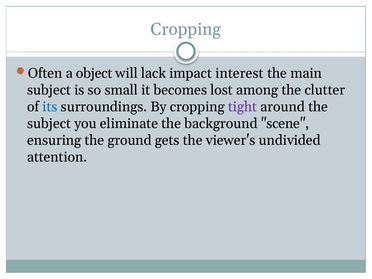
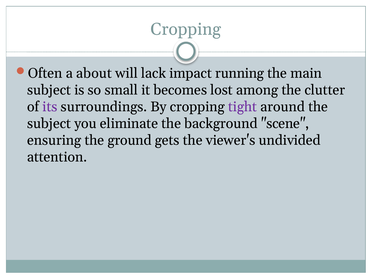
object: object -> about (94, 73)
interest: interest -> running (240, 73)
its colour: blue -> purple (50, 107)
